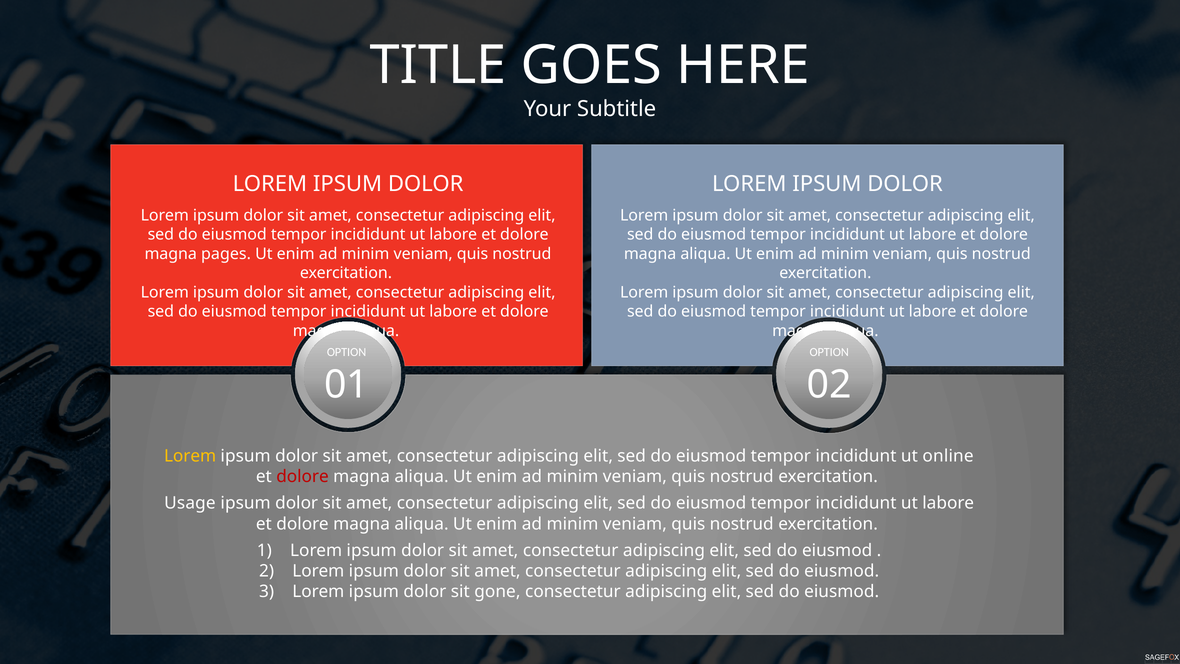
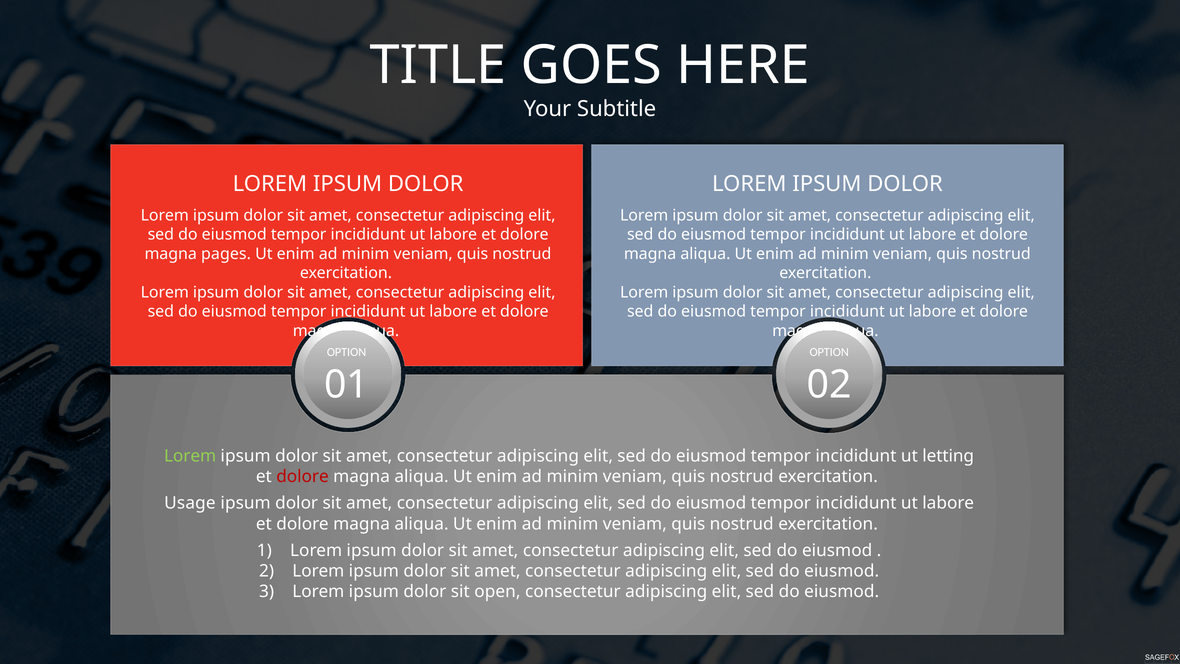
Lorem colour: yellow -> light green (190, 456)
online: online -> letting (948, 456)
gone: gone -> open (497, 592)
